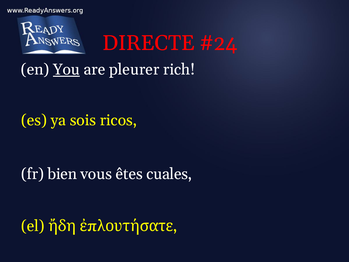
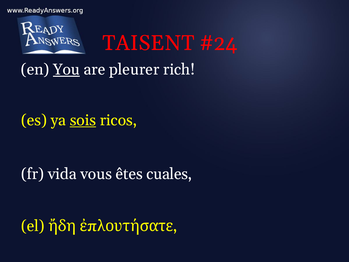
DIRECTE: DIRECTE -> TAISENT (148, 43)
sois underline: none -> present (83, 120)
bien: bien -> vida (62, 174)
